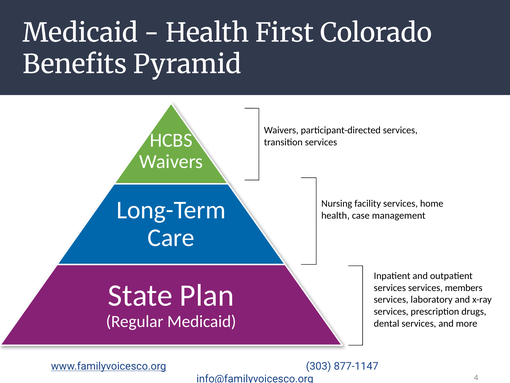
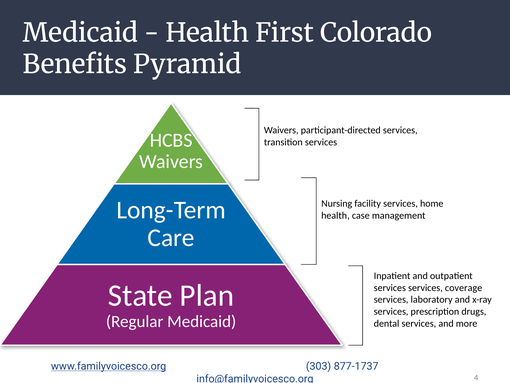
members: members -> coverage (464, 287)
877-1147: 877-1147 -> 877-1737 (356, 366)
